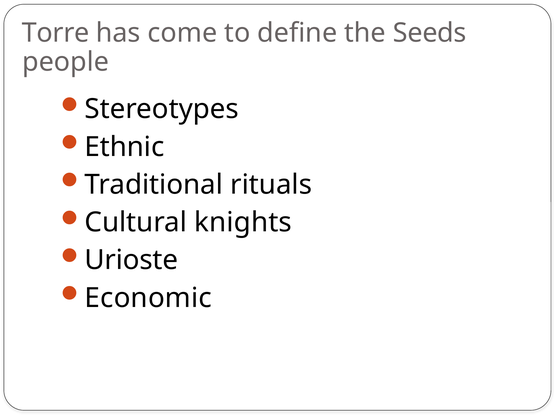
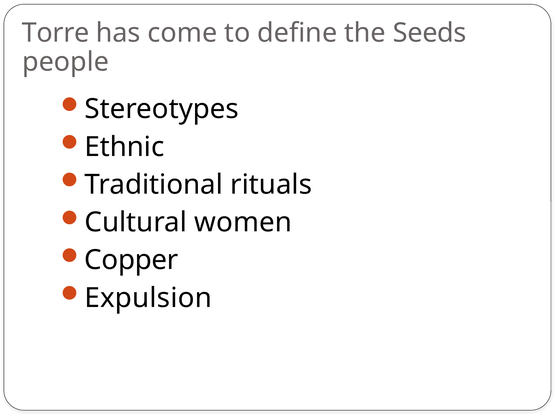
knights: knights -> women (243, 223)
Urioste: Urioste -> Copper (131, 260)
Economic: Economic -> Expulsion (148, 298)
